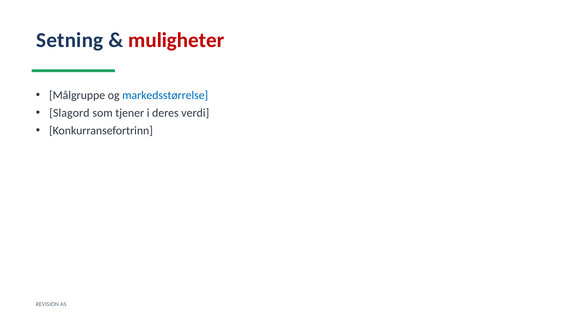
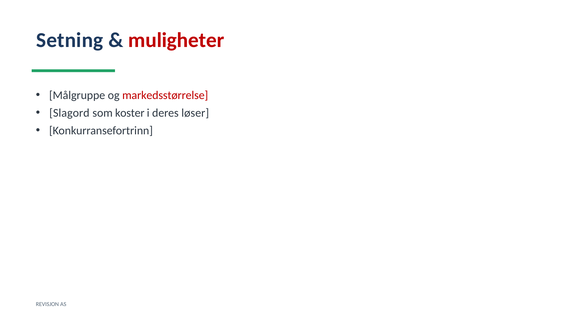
markedsstørrelse colour: blue -> red (165, 96)
tjener: tjener -> koster (130, 113)
verdi: verdi -> løser (195, 113)
